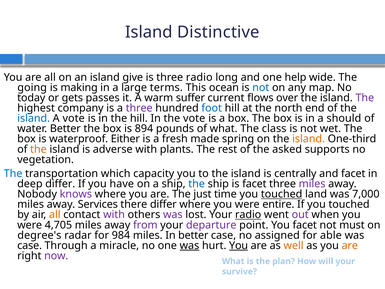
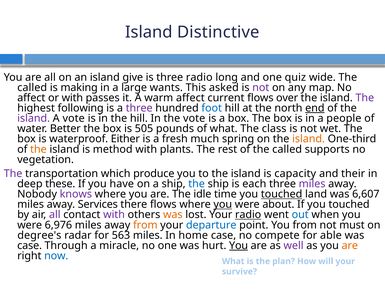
help: help -> quiz (295, 77)
going: going -> called (32, 87)
terms: terms -> wants (166, 87)
ocean: ocean -> asked (224, 87)
not colour: blue -> purple (261, 87)
today: today -> affect (31, 98)
or gets: gets -> with (72, 98)
warm suffer: suffer -> affect (190, 98)
company: company -> following (81, 108)
end underline: none -> present (315, 108)
island colour: blue -> purple (34, 118)
should: should -> people (344, 118)
894: 894 -> 505 (144, 129)
made: made -> much (205, 139)
adverse: adverse -> method (113, 149)
of the asked: asked -> called (287, 149)
The colour: blue -> purple (13, 173)
capacity: capacity -> produce (154, 173)
centrally: centrally -> capacity (295, 173)
and facet: facet -> their (353, 173)
deep differ: differ -> these (60, 184)
is facet: facet -> each (254, 184)
just: just -> idle (202, 194)
7,000: 7,000 -> 6,607 (366, 194)
there differ: differ -> flows (163, 204)
you underline: none -> present (223, 204)
entire: entire -> about (278, 204)
all colour: orange -> purple (55, 215)
was colour: purple -> orange (173, 215)
out colour: purple -> blue (300, 215)
4,705: 4,705 -> 6,976 (58, 225)
from colour: purple -> orange (145, 225)
departure colour: purple -> blue (211, 225)
You facet: facet -> from (305, 225)
984: 984 -> 563 (121, 235)
In better: better -> home (193, 235)
assigned: assigned -> compete (277, 235)
was underline: present -> none (189, 245)
well colour: orange -> purple (294, 245)
now colour: purple -> blue (56, 256)
